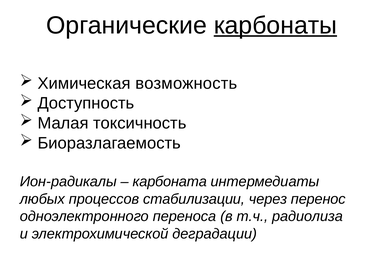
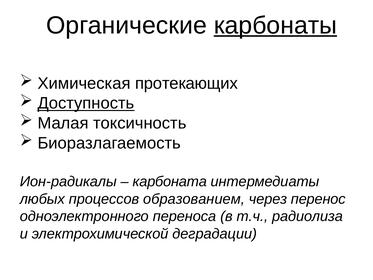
возможность: возможность -> протекающих (186, 83)
Доступность underline: none -> present (86, 103)
стабилизации: стабилизации -> образованием (194, 199)
